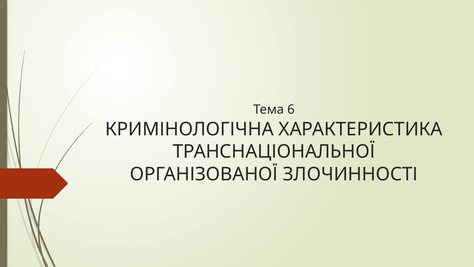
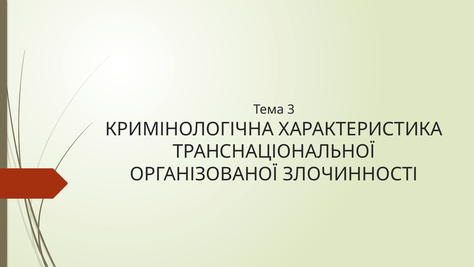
6: 6 -> 3 (291, 110)
